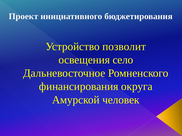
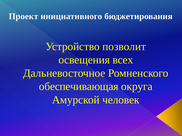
село: село -> всех (123, 60)
финансирования: финансирования -> обеспечивающая (79, 87)
